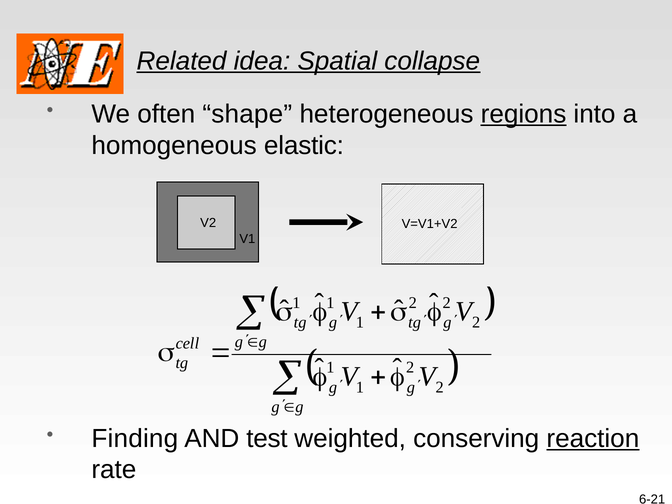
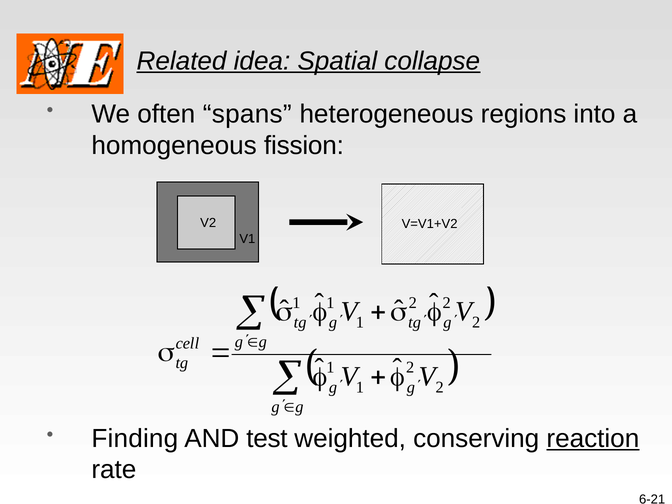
shape: shape -> spans (247, 114)
regions underline: present -> none (524, 114)
elastic: elastic -> fission (304, 145)
